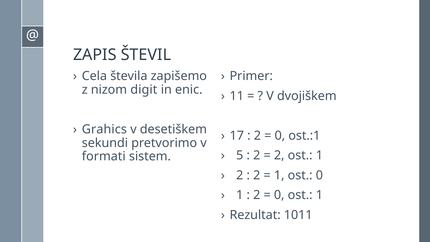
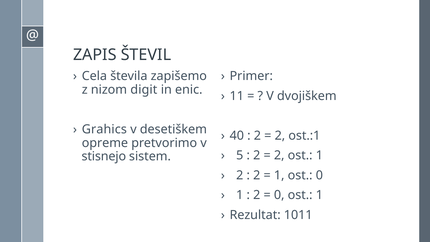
17: 17 -> 40 (237, 136)
0: 0 -> 2 (280, 136)
sekundi: sekundi -> opreme (105, 143)
formati: formati -> stisnejo (104, 156)
